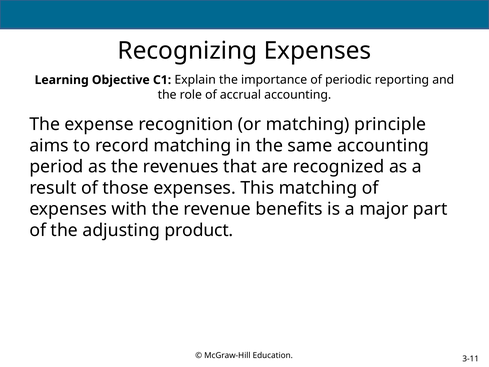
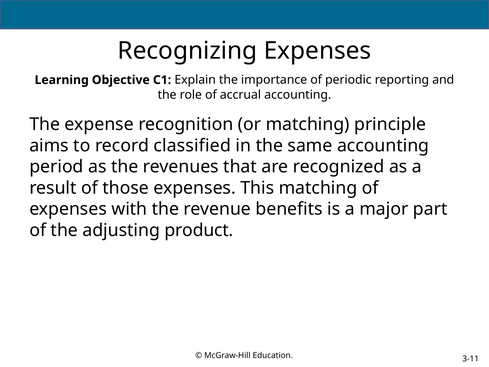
record matching: matching -> classified (192, 145)
